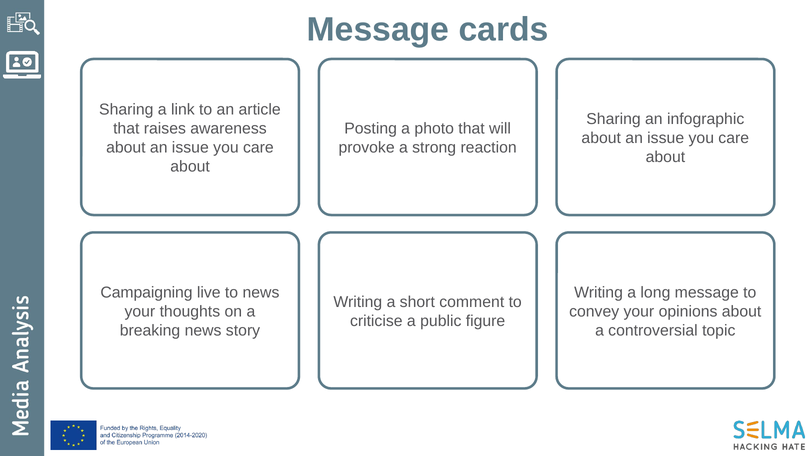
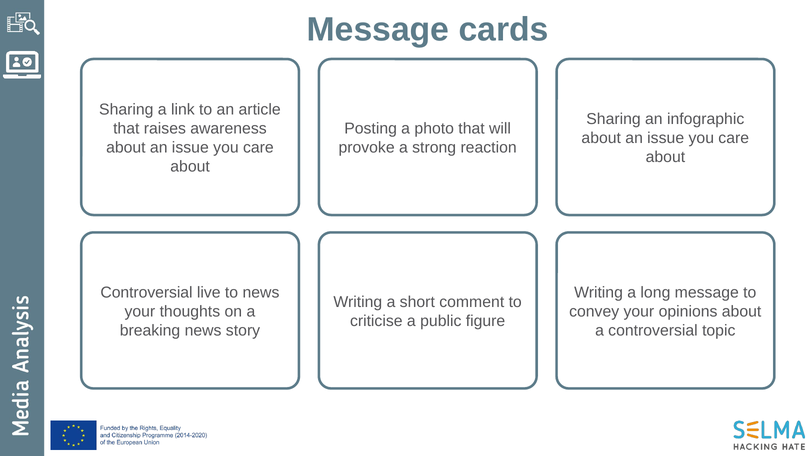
Campaigning: Campaigning -> Controversial (147, 293)
